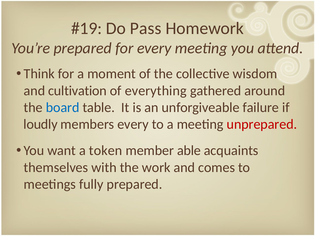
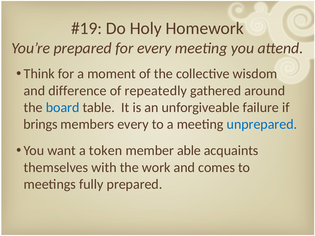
Pass: Pass -> Holy (146, 29)
cultivation: cultivation -> difference (77, 91)
everything: everything -> repeatedly (156, 91)
loudly: loudly -> brings (41, 124)
unprepared colour: red -> blue (262, 124)
